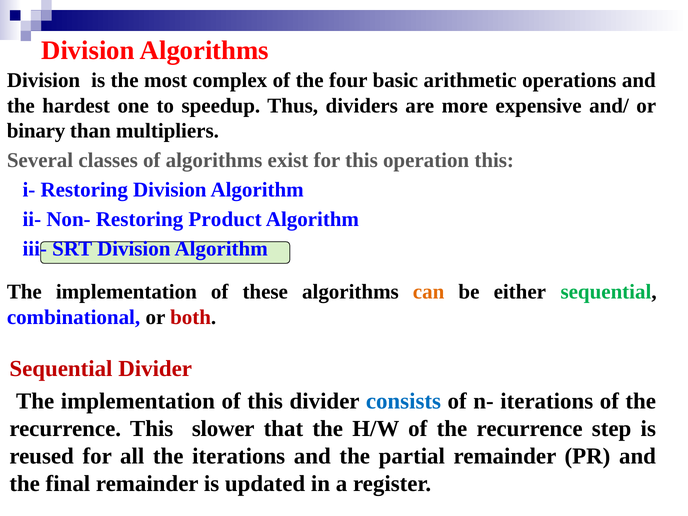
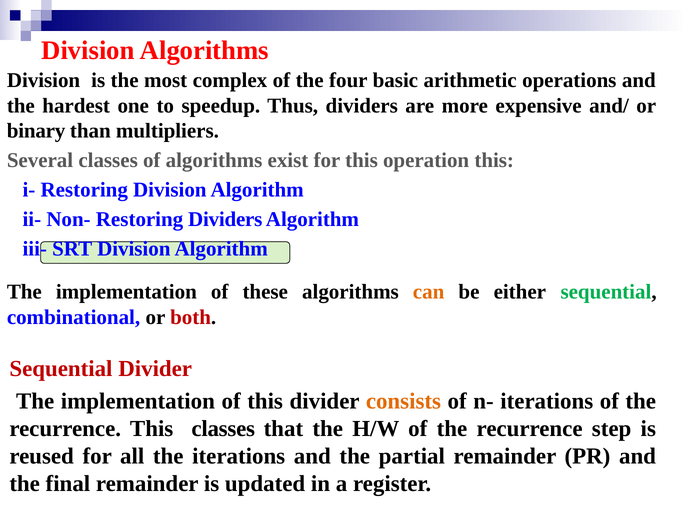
Restoring Product: Product -> Dividers (225, 219)
consists colour: blue -> orange (403, 401)
This slower: slower -> classes (223, 429)
